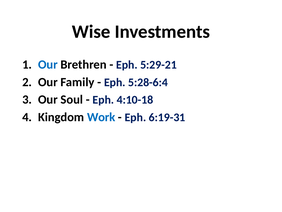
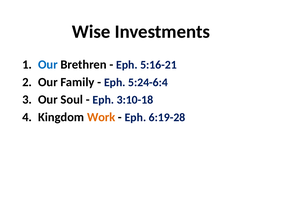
5:29-21: 5:29-21 -> 5:16-21 (158, 65)
5:28-6:4: 5:28-6:4 -> 5:24-6:4 (148, 82)
4:10-18: 4:10-18 -> 3:10-18 (135, 100)
Work colour: blue -> orange (101, 117)
6:19-31: 6:19-31 -> 6:19-28 (167, 117)
